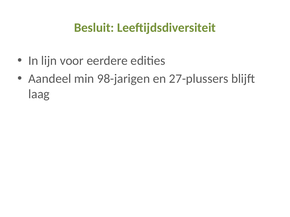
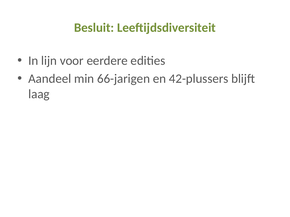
98-jarigen: 98-jarigen -> 66-jarigen (124, 79)
27-plussers: 27-plussers -> 42-plussers (199, 79)
